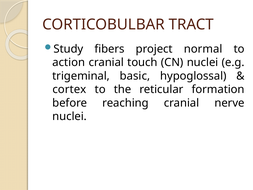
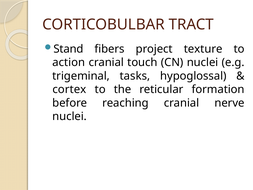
Study: Study -> Stand (68, 49)
normal: normal -> texture (203, 49)
basic: basic -> tasks (135, 76)
